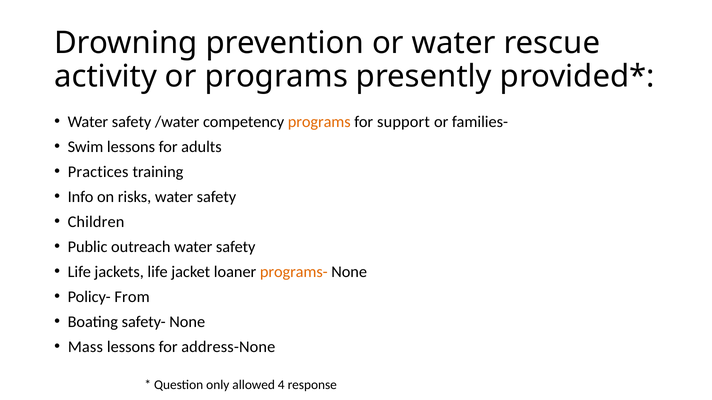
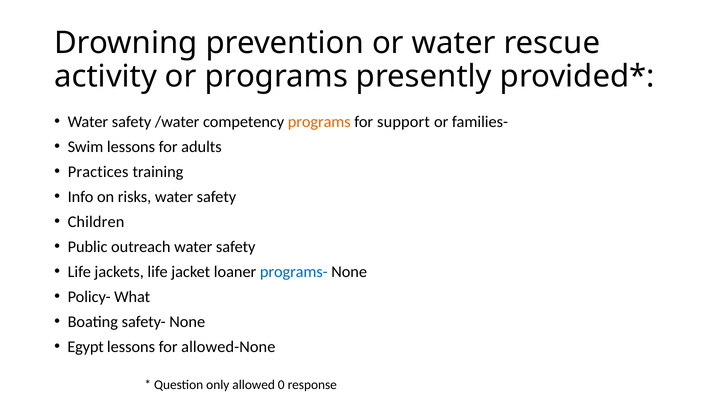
programs- colour: orange -> blue (294, 272)
From: From -> What (132, 297)
Mass: Mass -> Egypt (86, 347)
address-None: address-None -> allowed-None (228, 347)
4: 4 -> 0 (281, 385)
